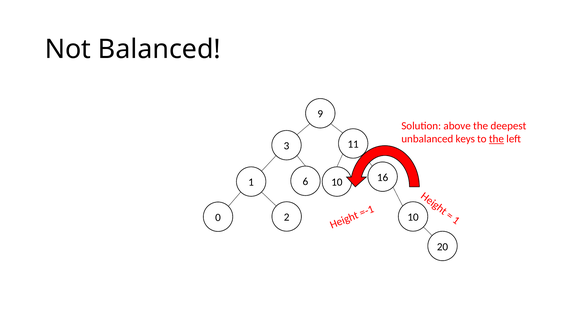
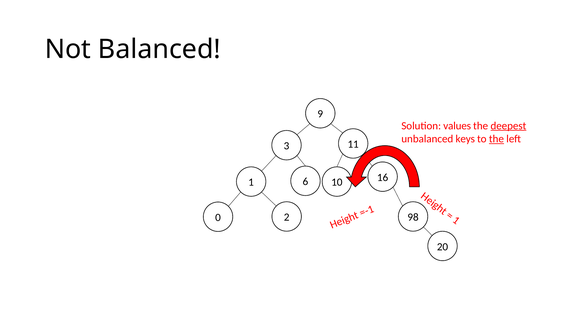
above: above -> values (457, 126)
deepest underline: none -> present (508, 126)
2 10: 10 -> 98 (413, 217)
